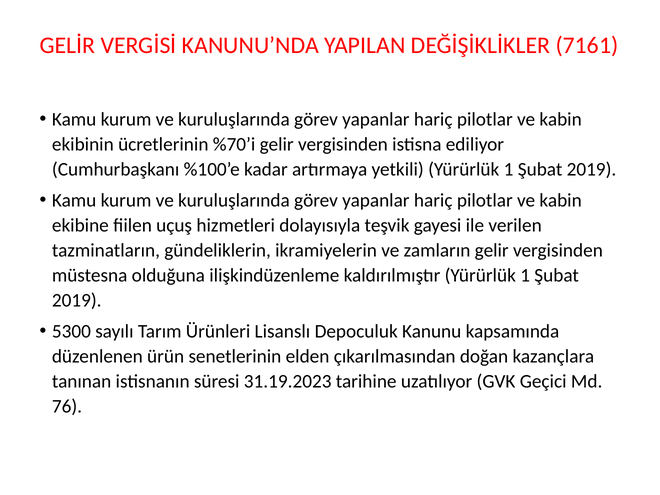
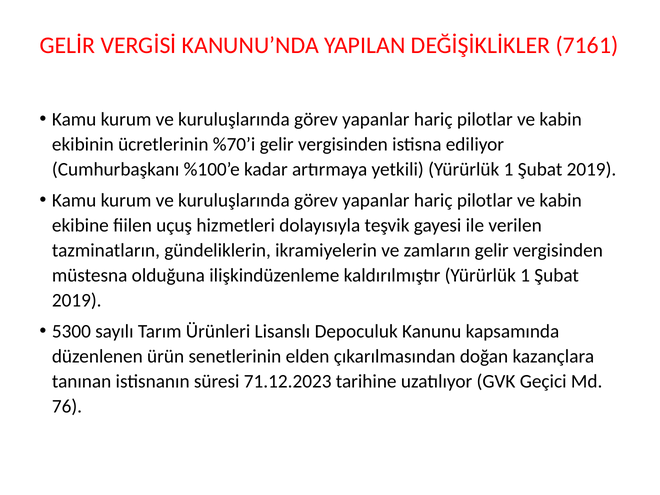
31.19.2023: 31.19.2023 -> 71.12.2023 (288, 381)
